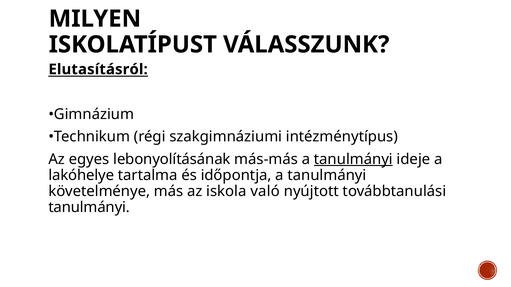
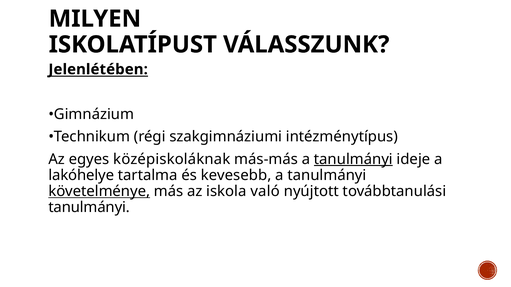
Elutasításról: Elutasításról -> Jelenlétében (98, 69)
lebonyolításának: lebonyolításának -> középiskoláknak (172, 159)
időpontja: időpontja -> kevesebb (236, 175)
követelménye underline: none -> present (99, 192)
